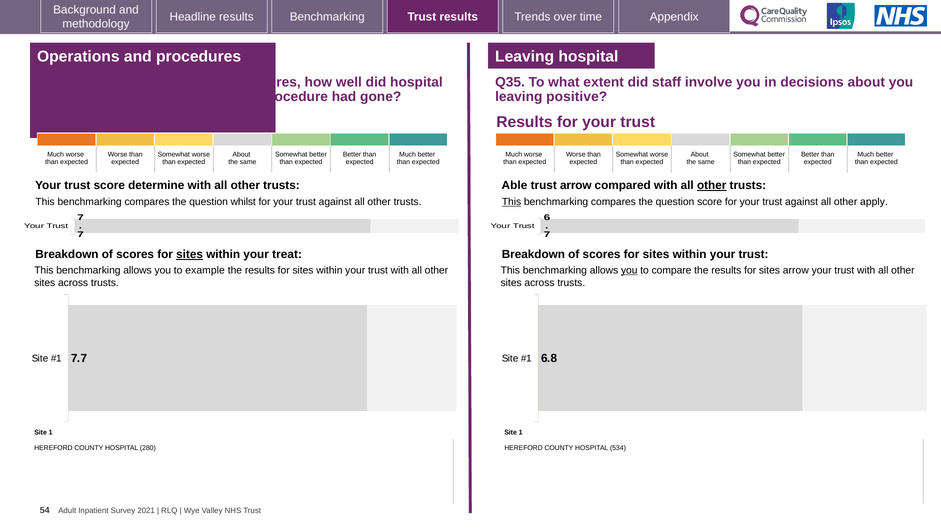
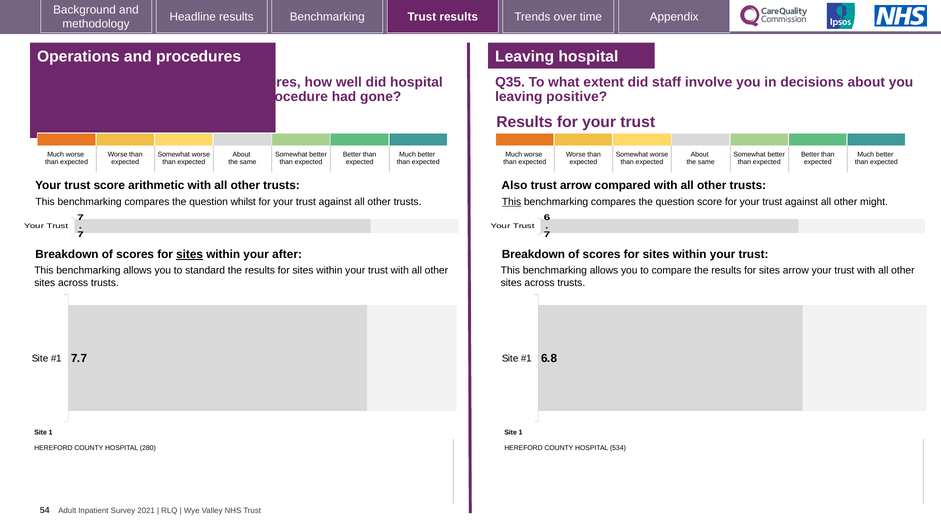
determine: determine -> arithmetic (156, 186)
Able: Able -> Also (514, 186)
other underline: present -> none (712, 186)
apply: apply -> might (874, 202)
your treat: treat -> after (287, 255)
example: example -> standard (205, 271)
you underline: present -> none (629, 271)
